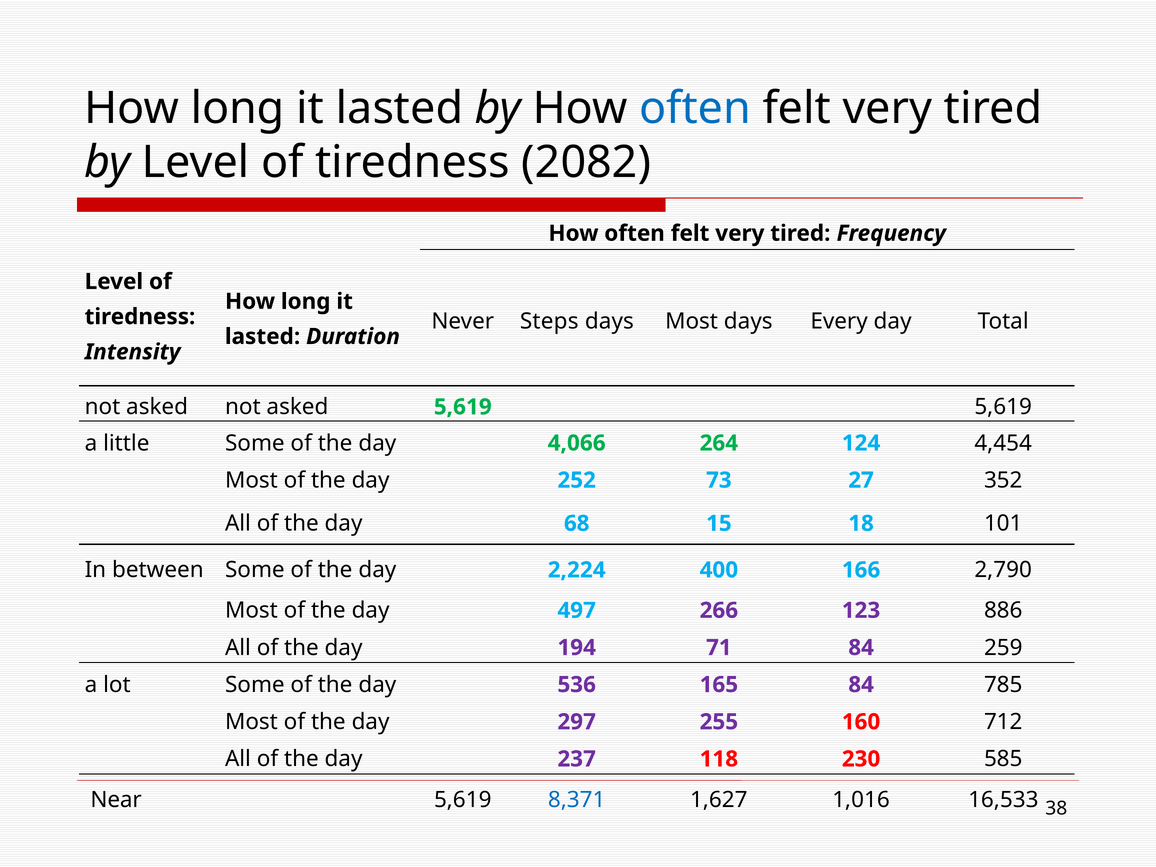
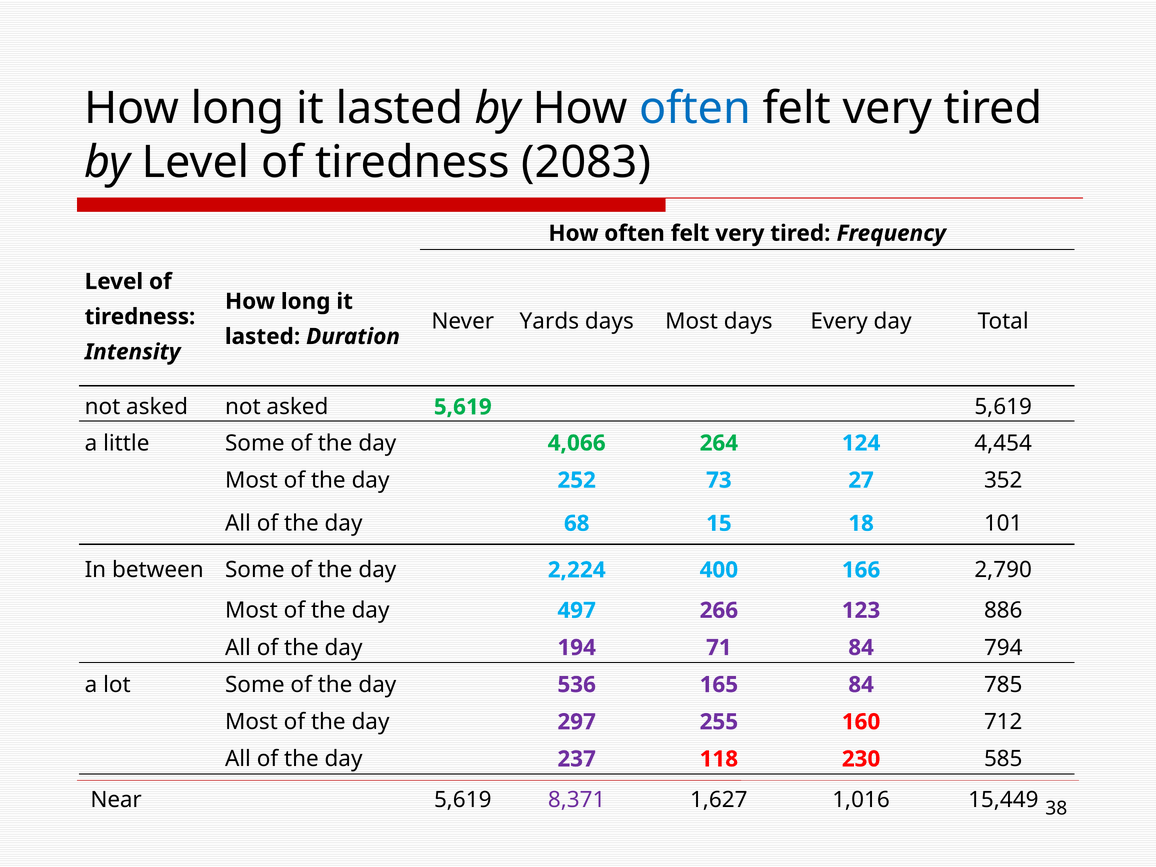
2082: 2082 -> 2083 (586, 163)
Steps: Steps -> Yards (549, 321)
259: 259 -> 794 (1003, 648)
8,371 colour: blue -> purple (577, 800)
16,533: 16,533 -> 15,449 (1003, 800)
